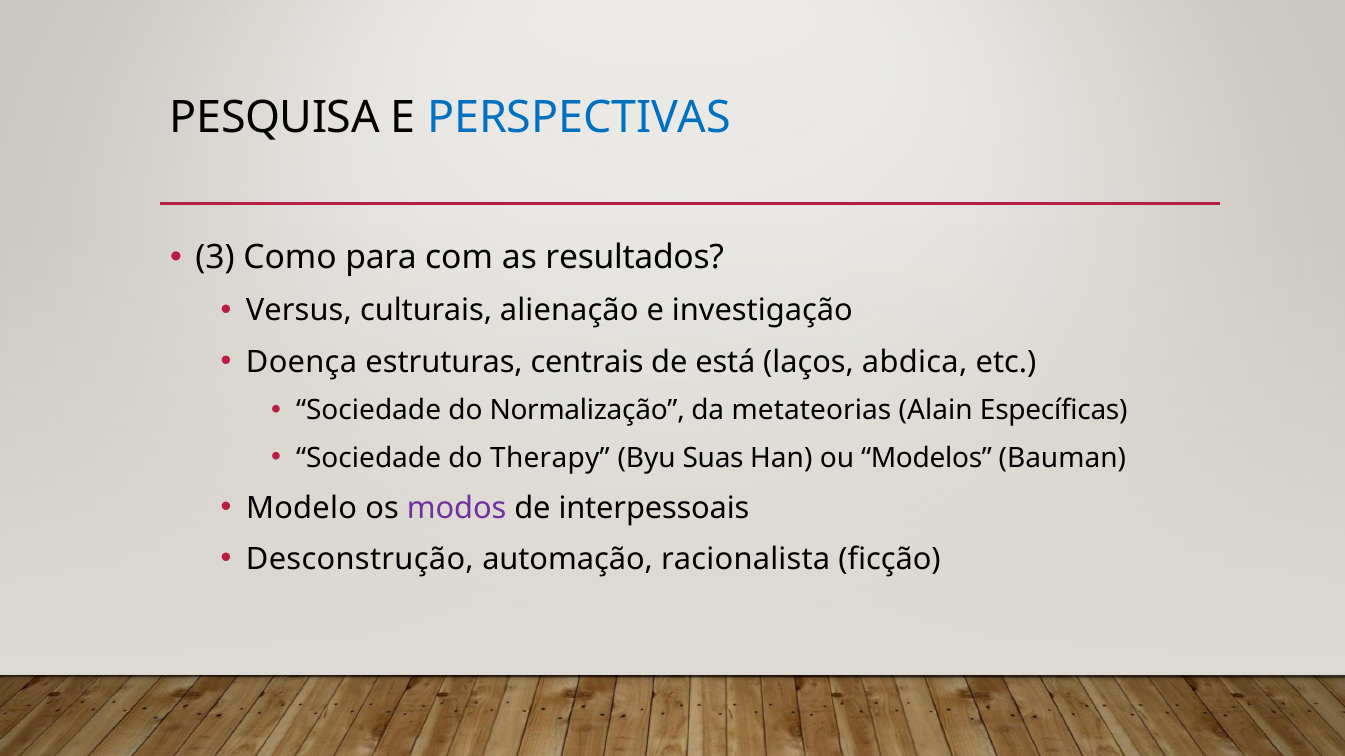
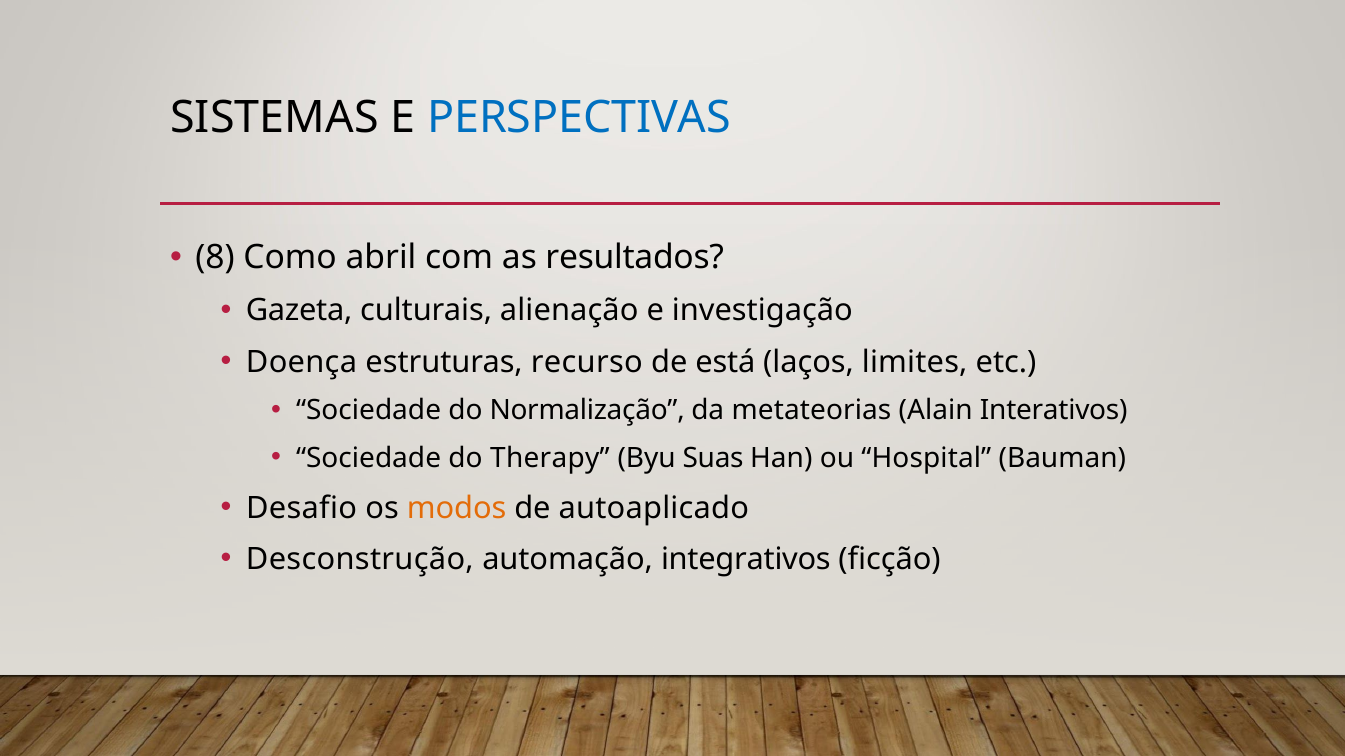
PESQUISA: PESQUISA -> SISTEMAS (275, 118)
3: 3 -> 8 (215, 258)
para: para -> abril (381, 258)
Versus: Versus -> Gazeta (299, 311)
centrais: centrais -> recurso (587, 362)
abdica: abdica -> limites (915, 362)
Específicas: Específicas -> Interativos (1054, 411)
Modelos: Modelos -> Hospital (926, 458)
Modelo: Modelo -> Desafio (302, 508)
modos colour: purple -> orange (457, 508)
interpessoais: interpessoais -> autoaplicado (654, 508)
racionalista: racionalista -> integrativos (746, 560)
